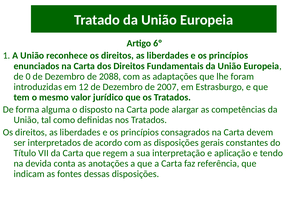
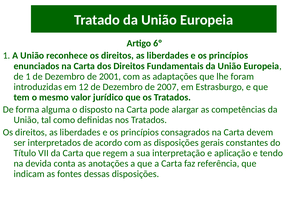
de 0: 0 -> 1 (28, 76)
2088: 2088 -> 2001 (110, 76)
